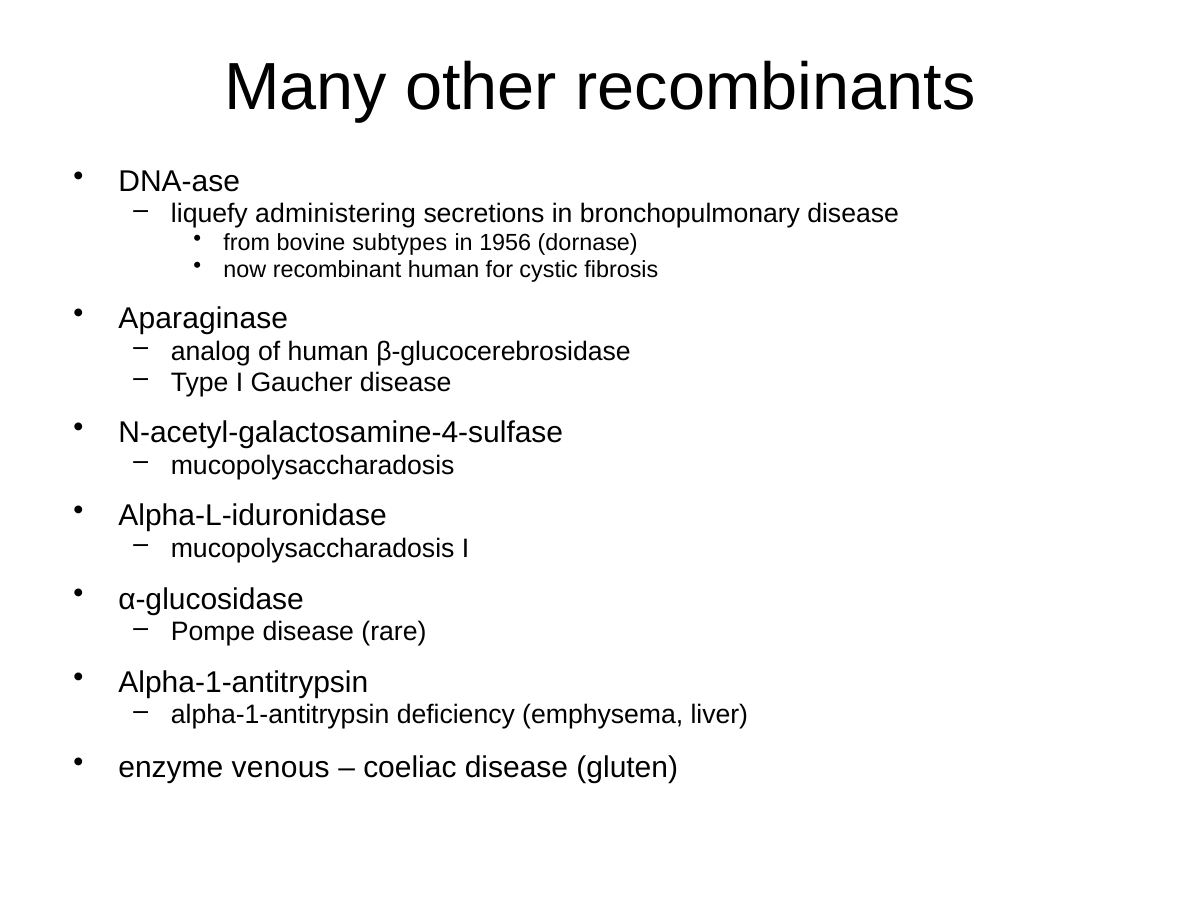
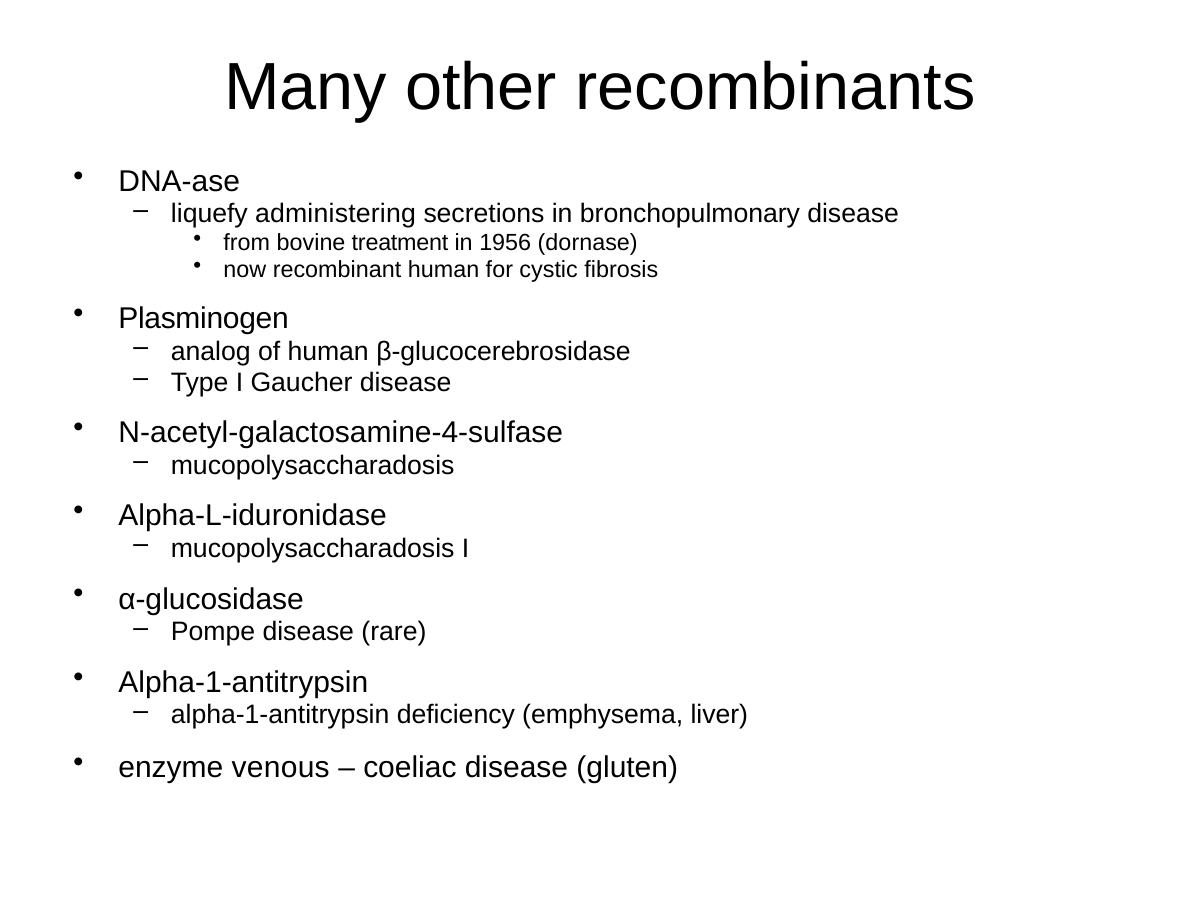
subtypes: subtypes -> treatment (400, 243)
Aparaginase: Aparaginase -> Plasminogen (204, 319)
